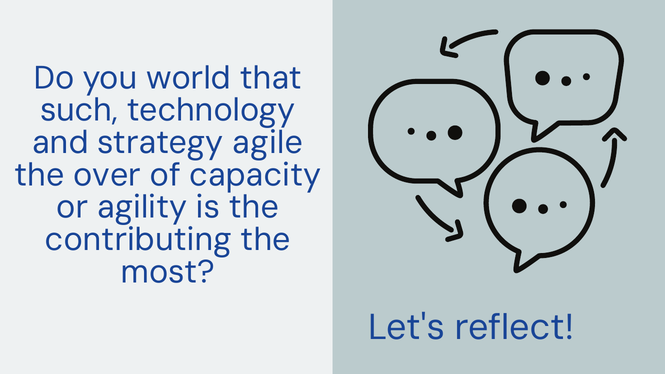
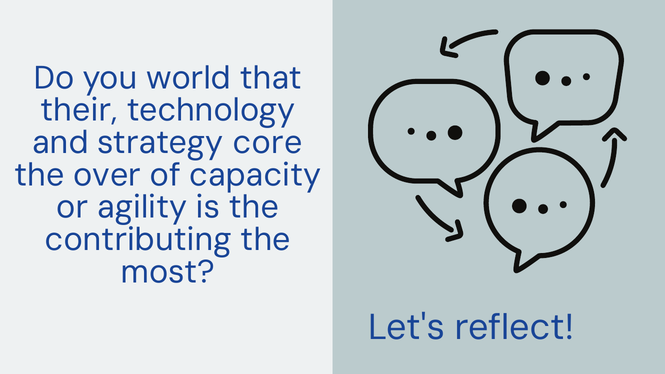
such: such -> their (79, 110)
agile: agile -> core (268, 143)
